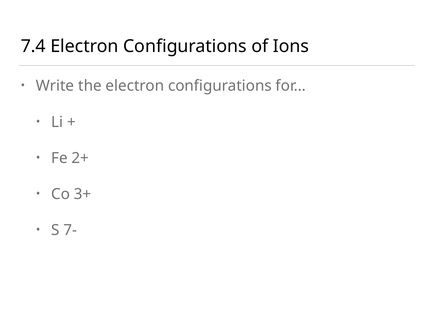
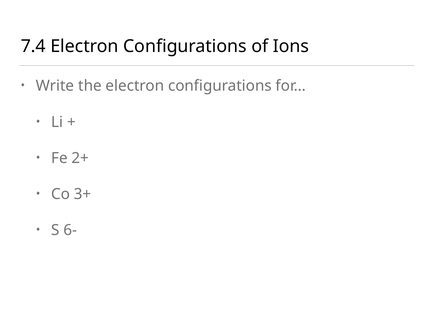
7-: 7- -> 6- (70, 230)
